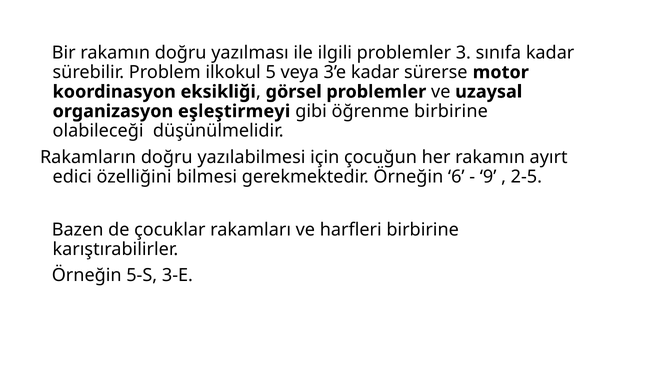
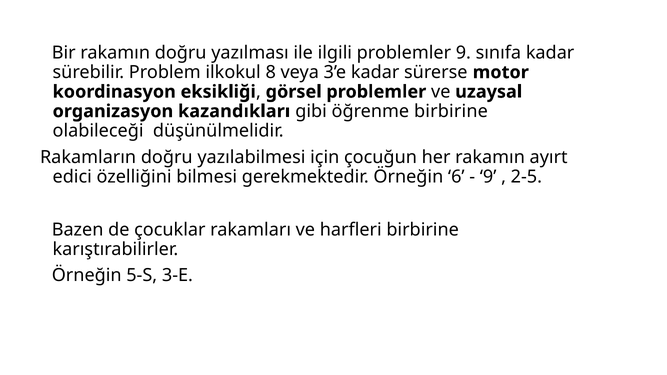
problemler 3: 3 -> 9 (463, 53)
5: 5 -> 8 (271, 72)
eşleştirmeyi: eşleştirmeyi -> kazandıkları (234, 111)
